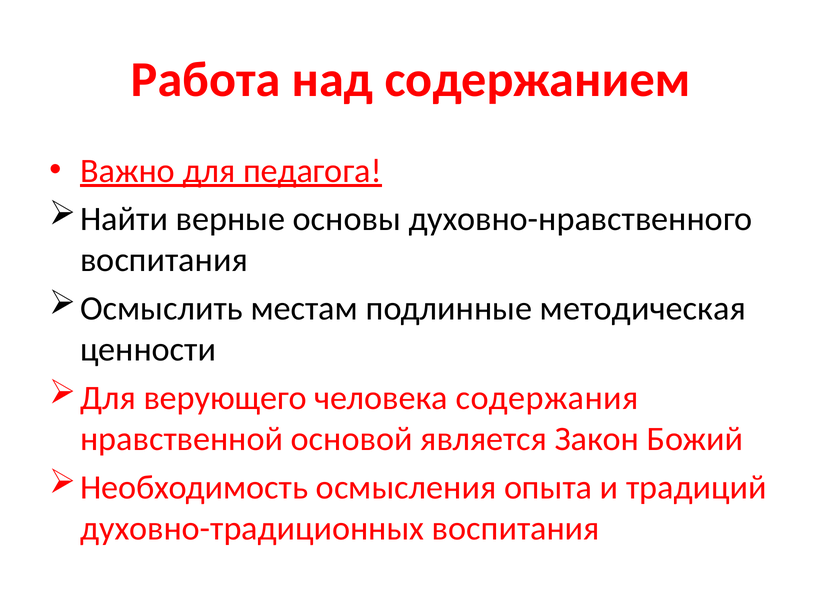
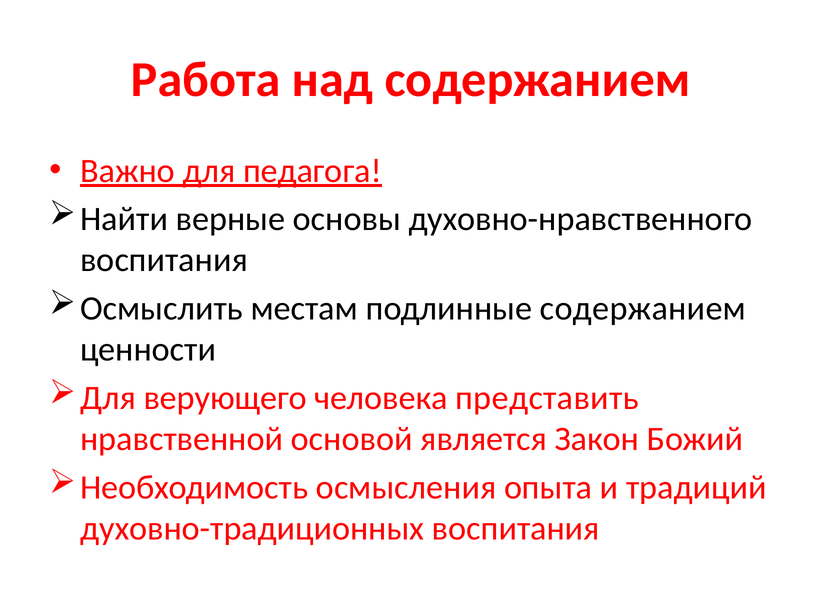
подлинные методическая: методическая -> содержанием (643, 309)
содержания: содержания -> представить (547, 398)
